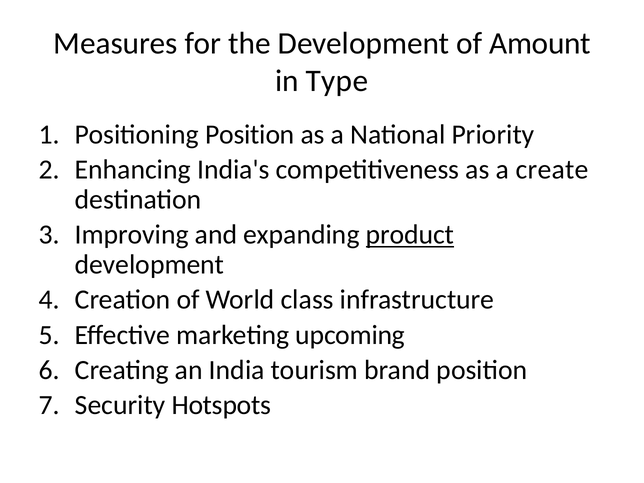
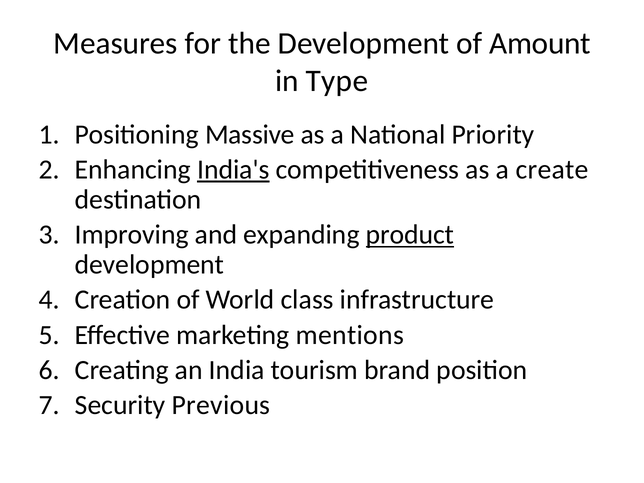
Positioning Position: Position -> Massive (250, 135)
India's underline: none -> present (233, 170)
upcoming: upcoming -> mentions (350, 335)
Hotspots: Hotspots -> Previous (221, 405)
